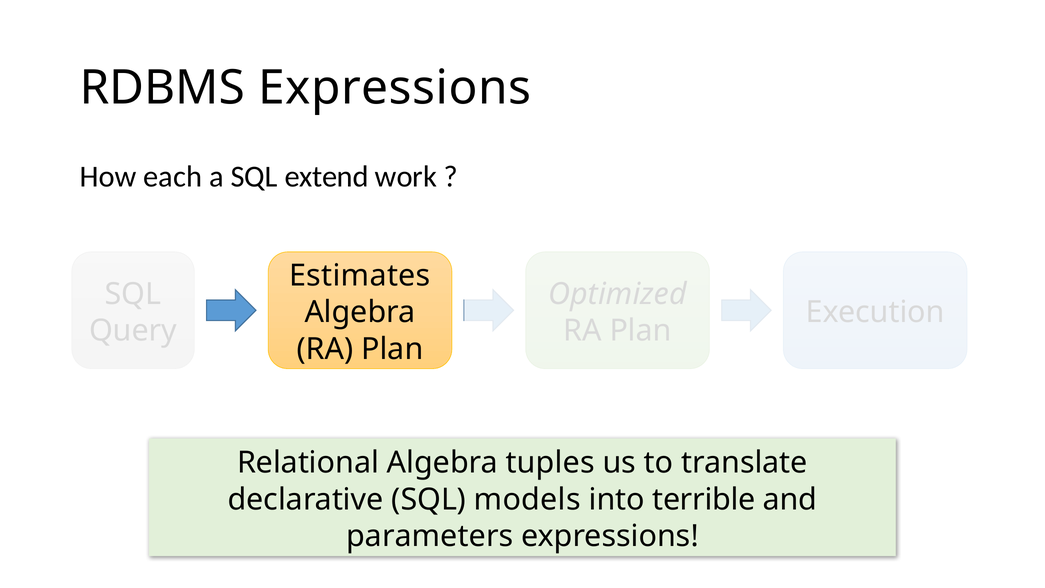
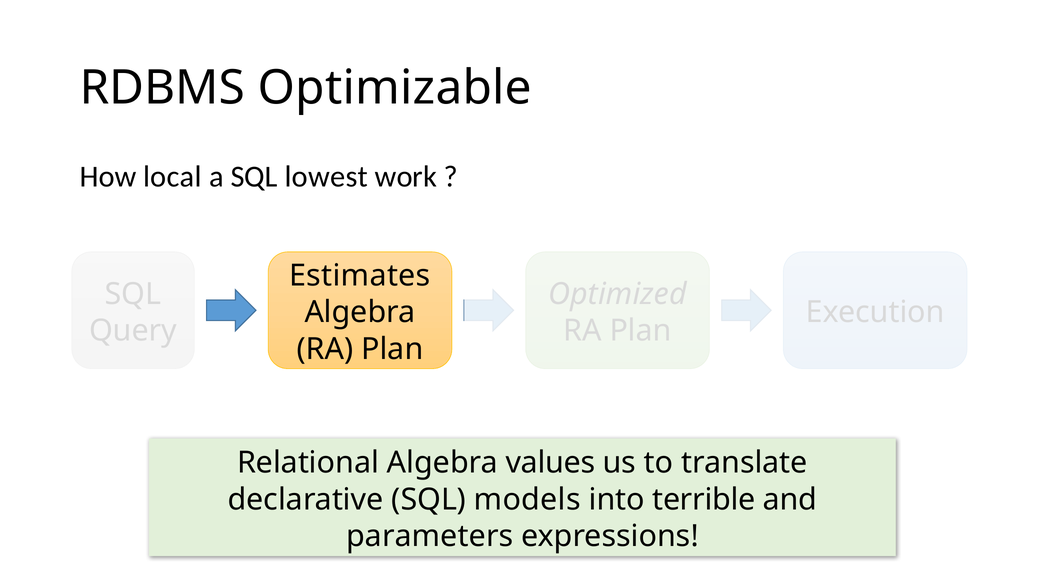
RDBMS Expressions: Expressions -> Optimizable (395, 88)
each: each -> local (173, 177)
extend: extend -> lowest (326, 177)
tuples: tuples -> values (550, 463)
